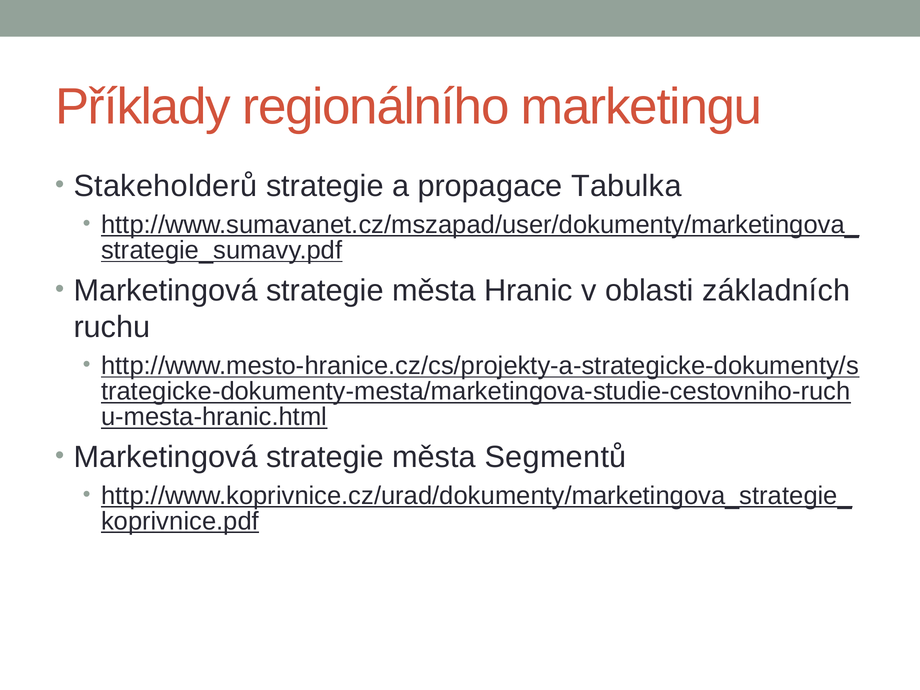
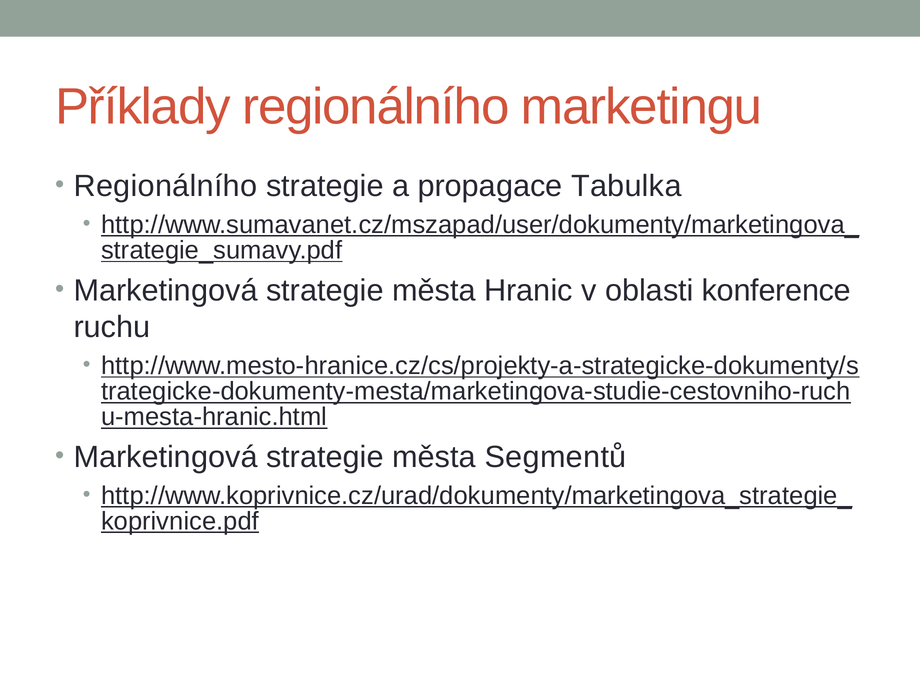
Stakeholderů: Stakeholderů -> Regionálního (165, 186)
základních: základních -> konference (776, 290)
